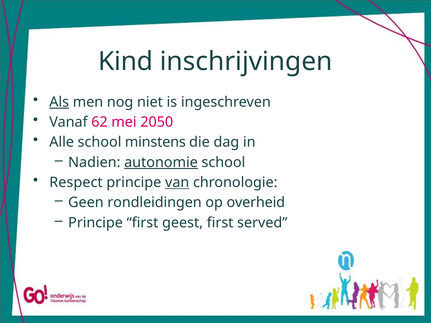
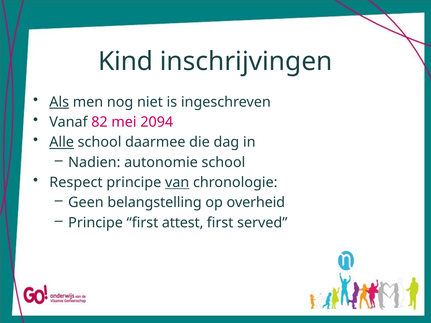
62: 62 -> 82 (99, 122)
2050: 2050 -> 2094 (157, 122)
Alle underline: none -> present (62, 142)
minstens: minstens -> daarmee (155, 142)
autonomie underline: present -> none (161, 162)
rondleidingen: rondleidingen -> belangstelling (155, 203)
geest: geest -> attest (183, 223)
